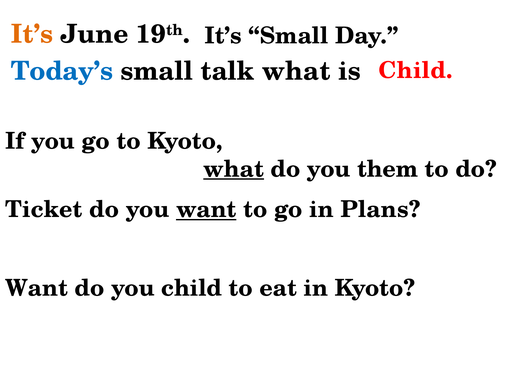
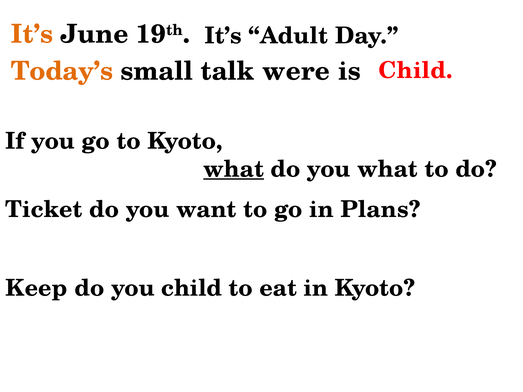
It’s Small: Small -> Adult (288, 36)
Today’s colour: blue -> orange (62, 71)
talk what: what -> were (296, 71)
you them: them -> what (388, 169)
want underline: present -> none (206, 210)
Want: Want -> Keep (36, 288)
